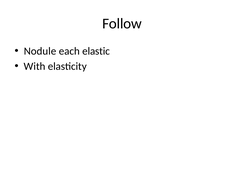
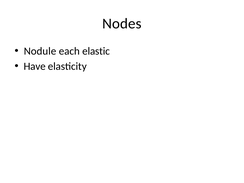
Follow: Follow -> Nodes (122, 24)
With: With -> Have (35, 66)
